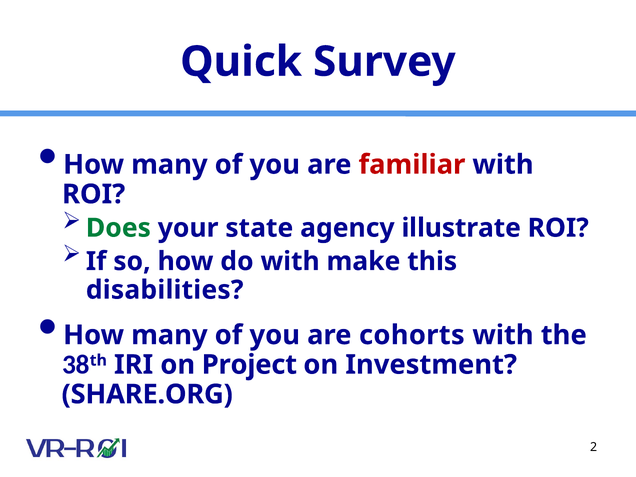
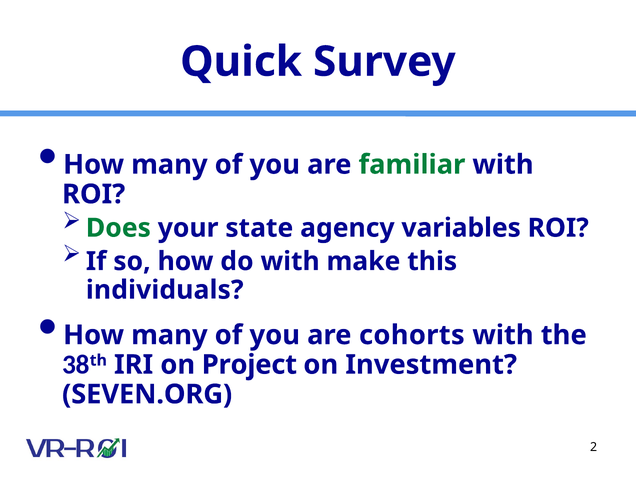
familiar colour: red -> green (412, 165)
illustrate: illustrate -> variables (461, 228)
disabilities: disabilities -> individuals (165, 290)
SHARE.ORG: SHARE.ORG -> SEVEN.ORG (147, 394)
